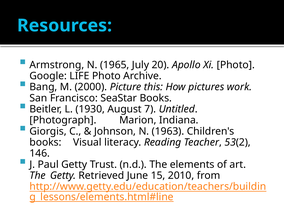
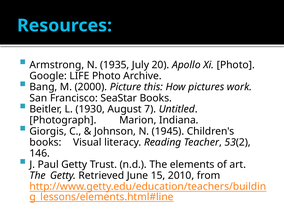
1965: 1965 -> 1935 (115, 65)
1963: 1963 -> 1945 (168, 131)
